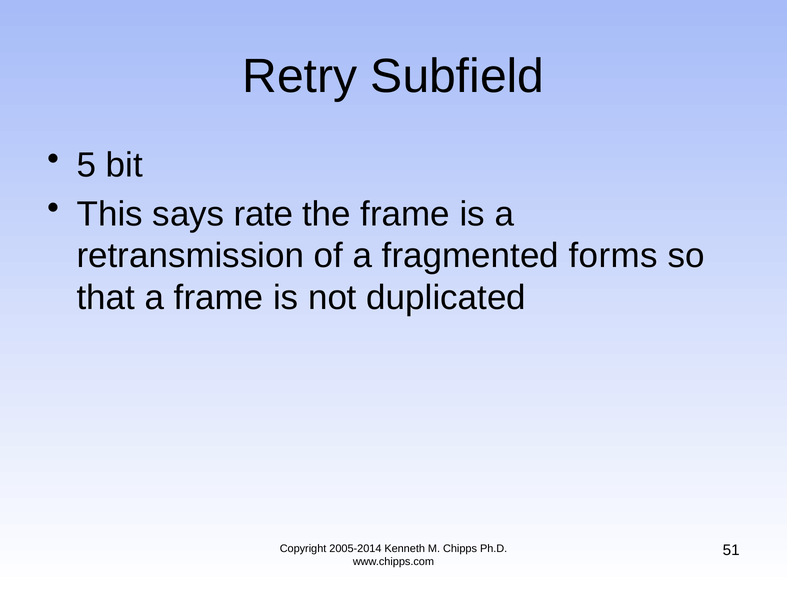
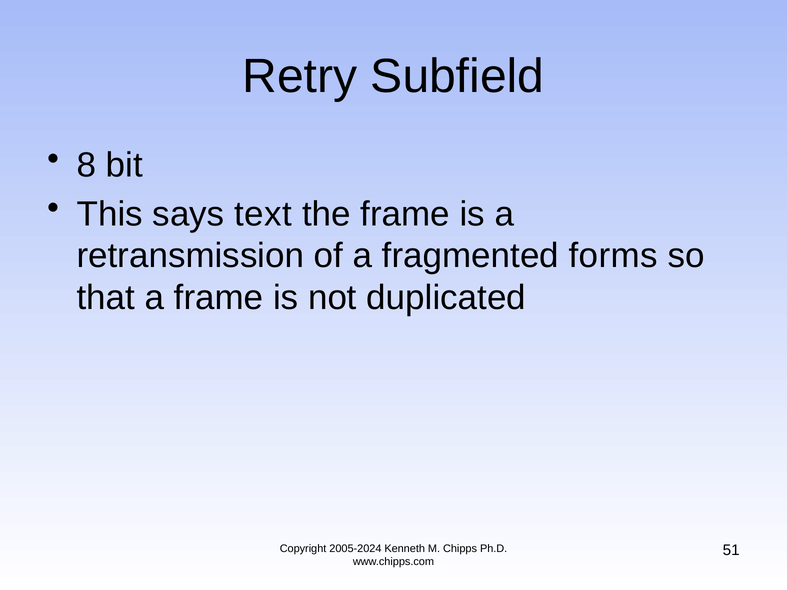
5: 5 -> 8 (86, 165)
rate: rate -> text (263, 214)
2005-2014: 2005-2014 -> 2005-2024 (355, 549)
